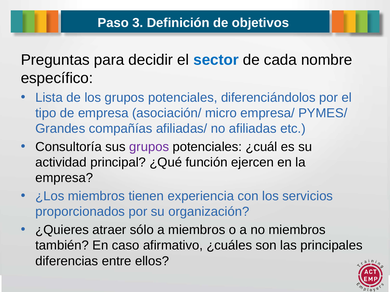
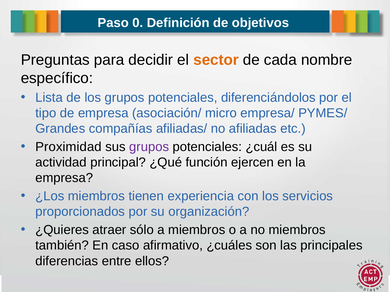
3: 3 -> 0 (138, 23)
sector colour: blue -> orange (216, 60)
Consultoría: Consultoría -> Proximidad (69, 147)
